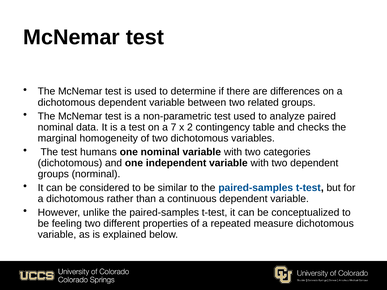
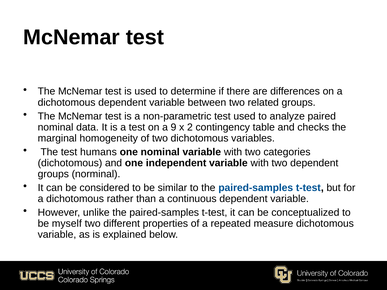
7: 7 -> 9 (173, 127)
feeling: feeling -> myself (67, 224)
